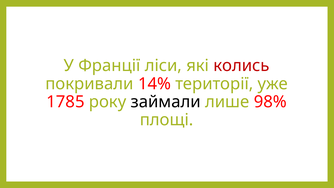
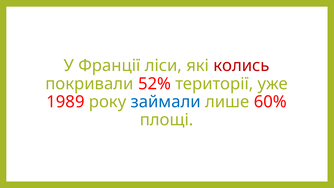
14%: 14% -> 52% (154, 84)
1785: 1785 -> 1989 (65, 102)
займали colour: black -> blue (166, 102)
98%: 98% -> 60% (270, 102)
